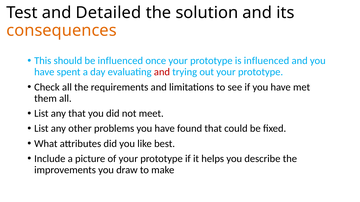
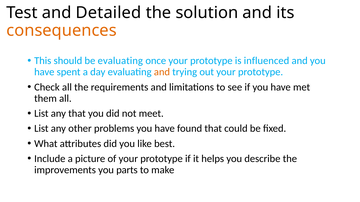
be influenced: influenced -> evaluating (120, 61)
and colour: red -> orange (162, 72)
draw: draw -> parts (127, 170)
